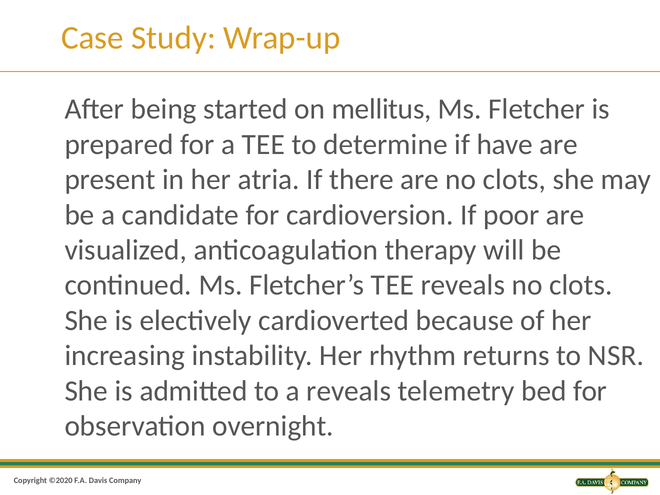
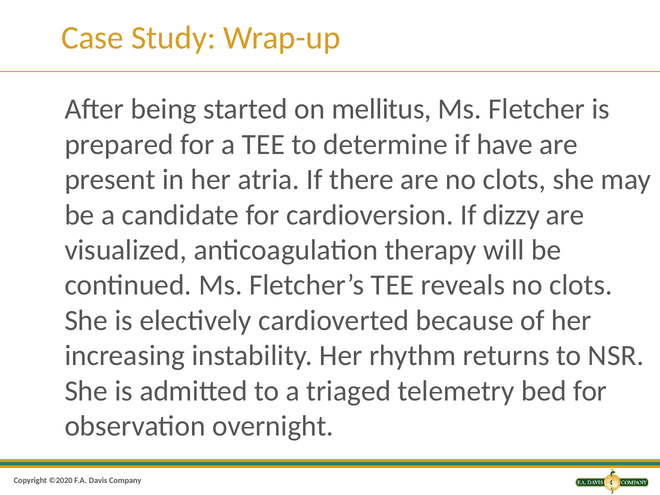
poor: poor -> dizzy (511, 215)
a reveals: reveals -> triaged (349, 391)
